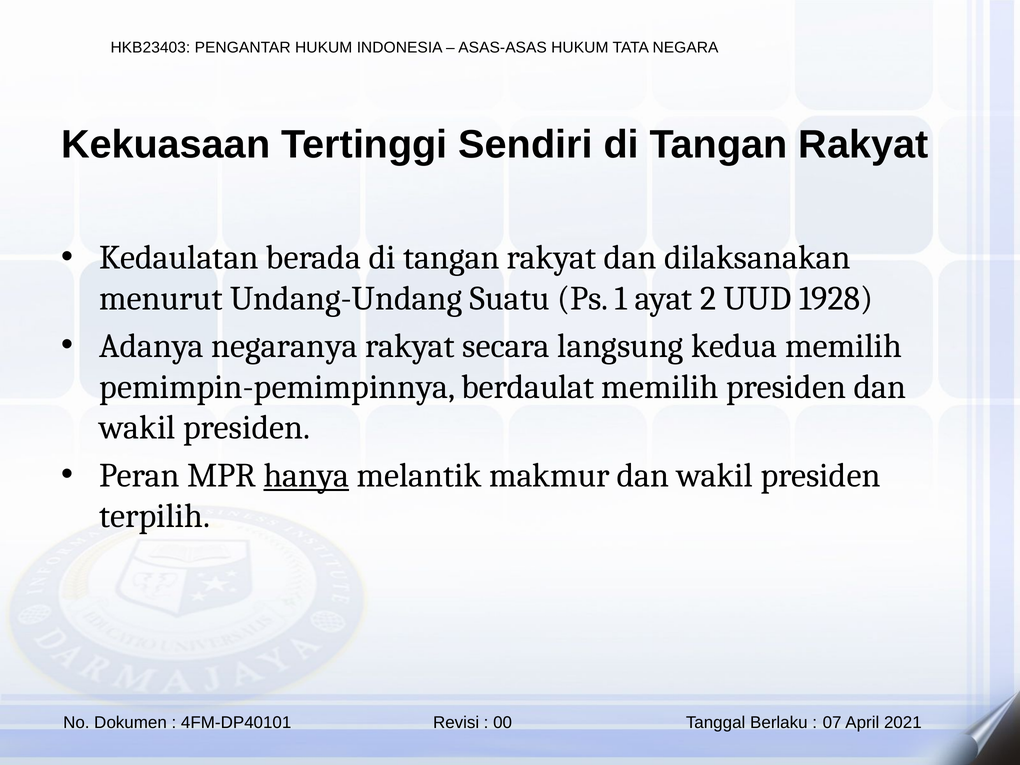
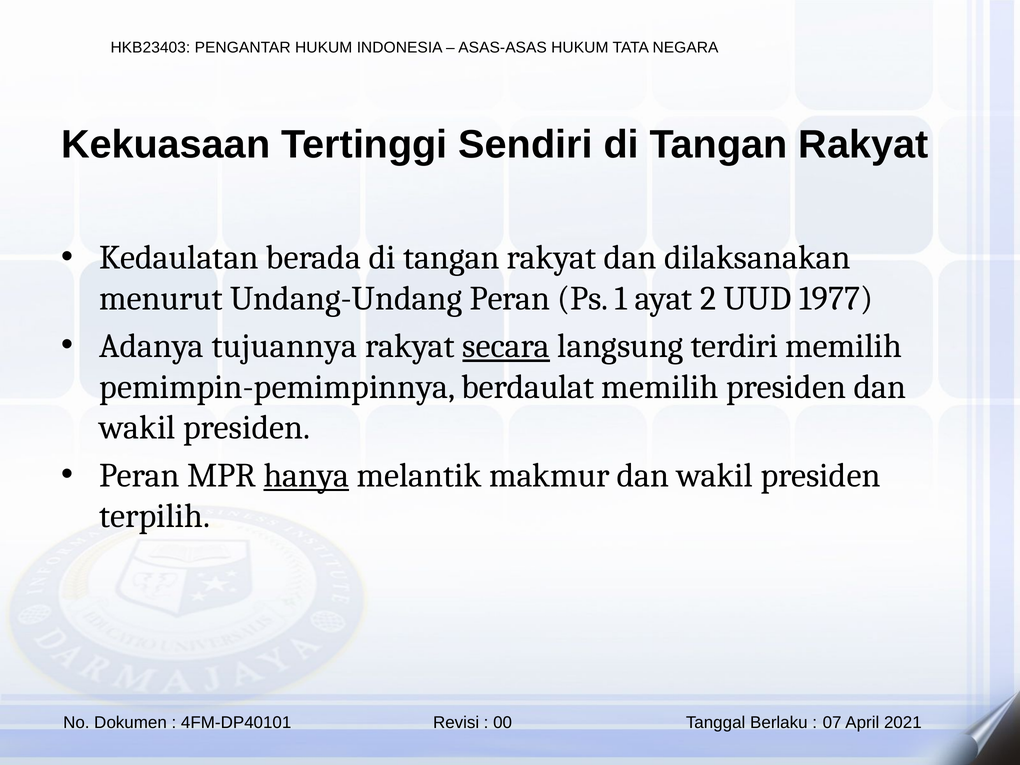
Undang-Undang Suatu: Suatu -> Peran (510, 299)
1928: 1928 -> 1977 (836, 299)
negaranya: negaranya -> tujuannya (284, 346)
secara underline: none -> present (506, 346)
kedua: kedua -> terdiri (734, 346)
